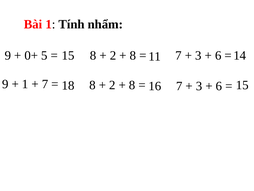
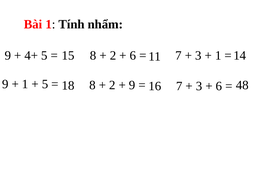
8: 8 -> 6 (133, 55)
6: 6 -> 1 (218, 55)
0+: 0+ -> 4+ (31, 55)
7: 7 -> 5 (45, 84)
8: 8 -> 9 (132, 85)
16 15: 15 -> 48 (242, 85)
